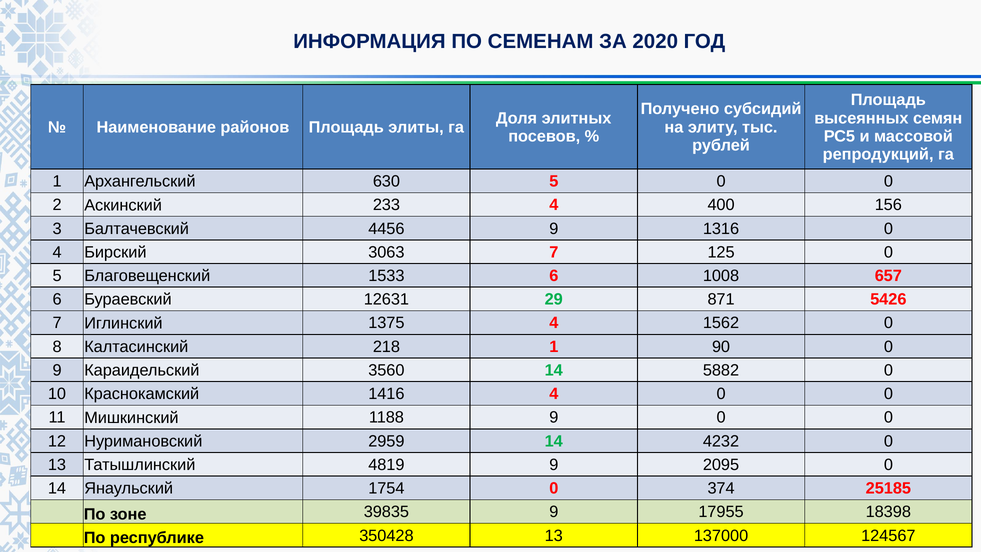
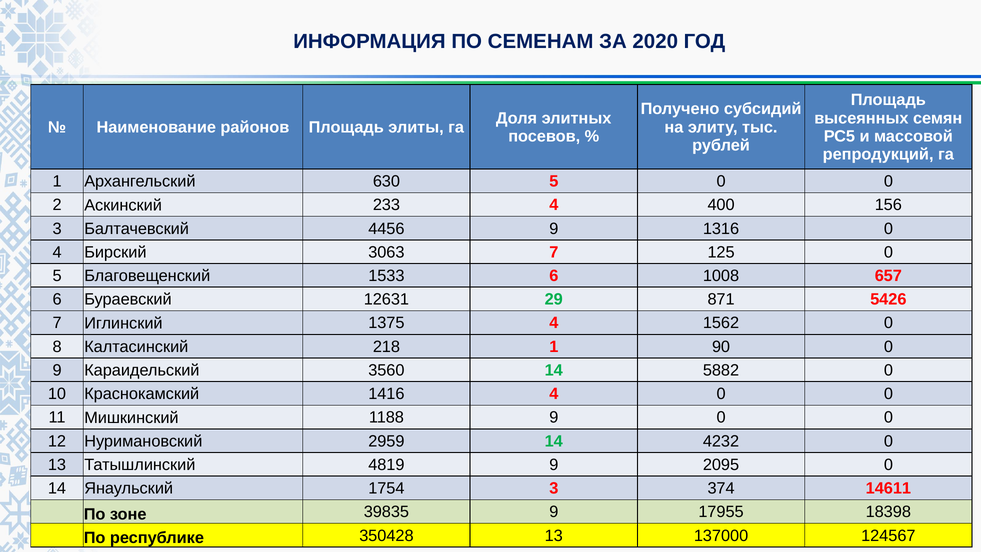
1754 0: 0 -> 3 (554, 488)
25185: 25185 -> 14611 (888, 488)
